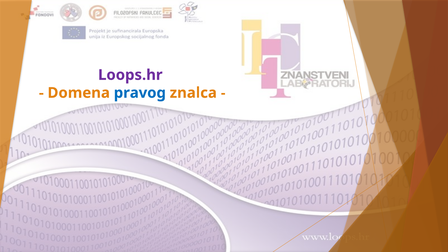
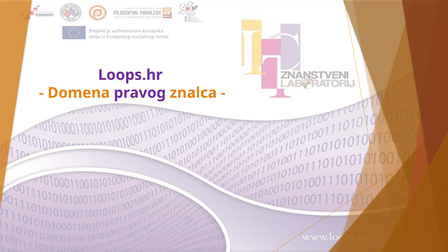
pravog colour: blue -> purple (140, 93)
